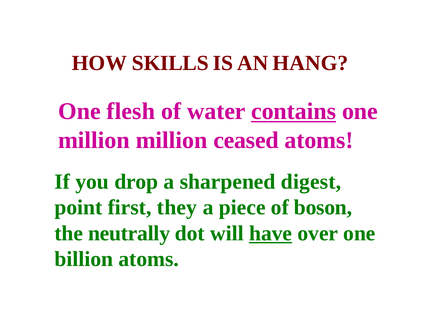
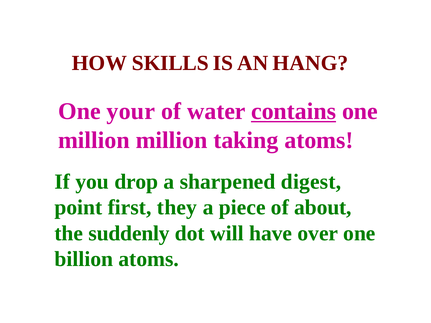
flesh: flesh -> your (131, 112)
ceased: ceased -> taking (246, 140)
boson: boson -> about (323, 208)
neutrally: neutrally -> suddenly (129, 233)
have underline: present -> none (271, 233)
